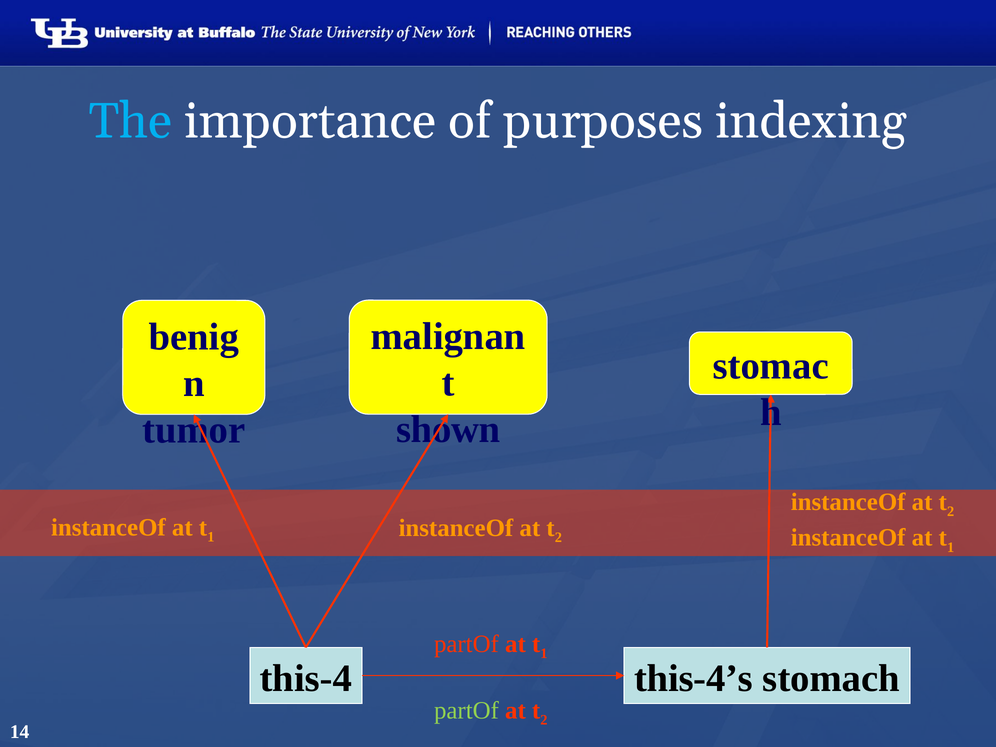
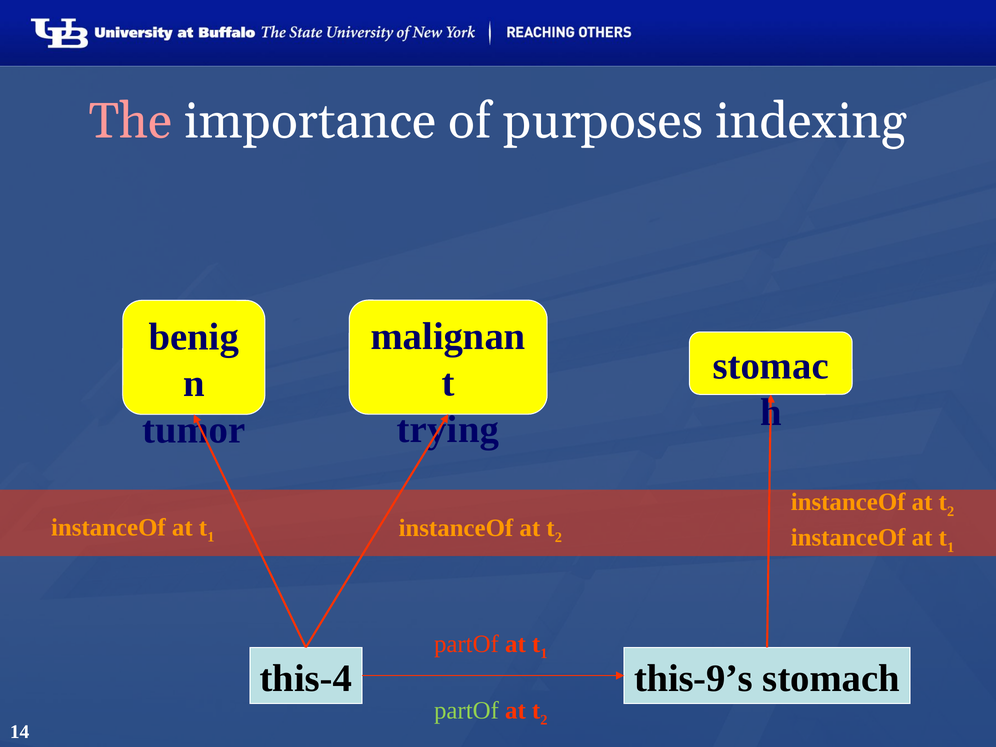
The colour: light blue -> pink (130, 121)
shown: shown -> trying (448, 430)
this-4’s: this-4’s -> this-9’s (694, 678)
